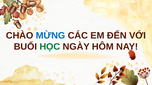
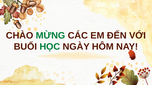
MỪNG colour: blue -> green (51, 36)
